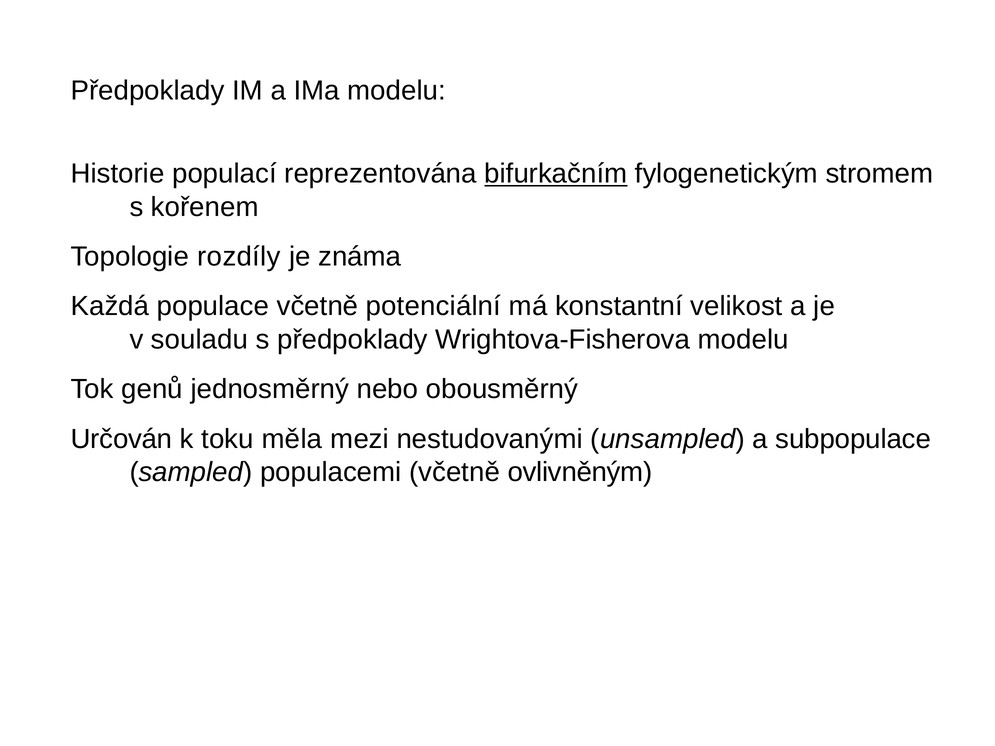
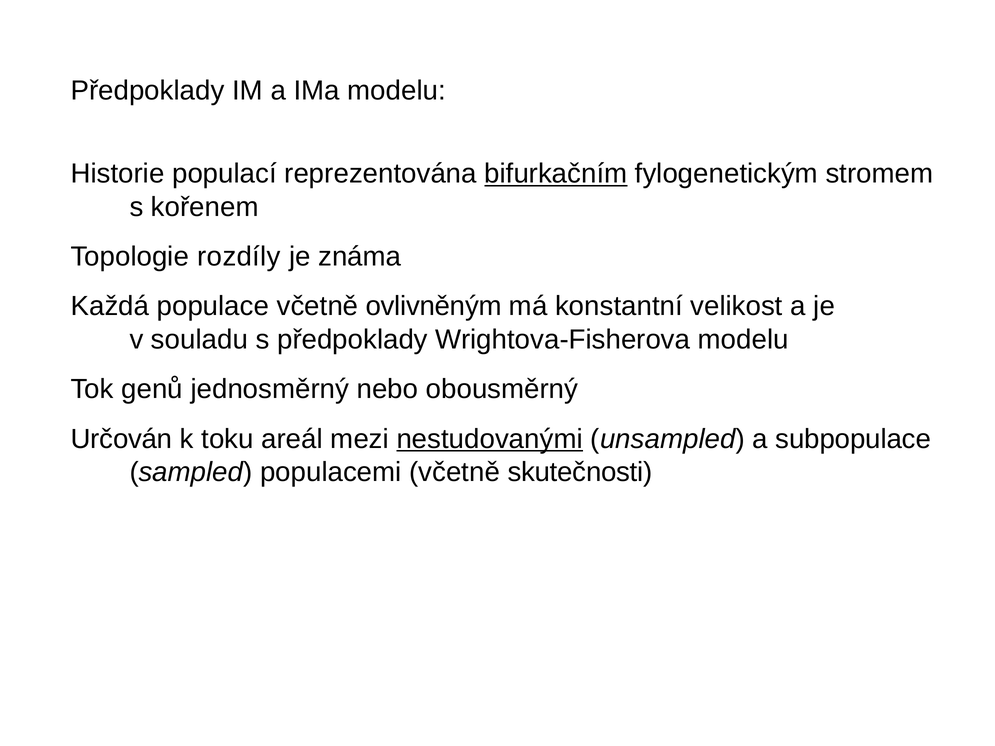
potenciální: potenciální -> ovlivněným (434, 306)
měla: měla -> areál (292, 439)
nestudovanými underline: none -> present (490, 439)
ovlivněným: ovlivněným -> skutečnosti (580, 472)
